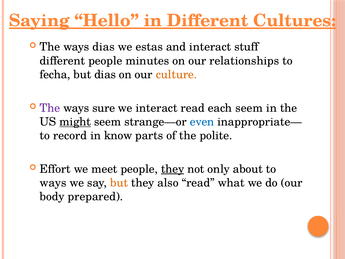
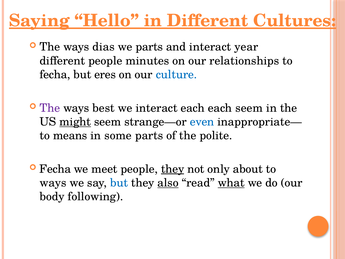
we estas: estas -> parts (149, 47)
stuff: stuff -> year (246, 47)
but dias: dias -> eres (105, 74)
culture colour: orange -> blue (176, 74)
sure: sure -> best (104, 108)
interact read: read -> each (193, 108)
record: record -> means (70, 135)
know: know -> some (118, 135)
Effort: Effort -> Fecha (55, 169)
but colour: orange -> blue (119, 183)
also underline: none -> present (168, 183)
what underline: none -> present (231, 183)
prepared: prepared -> following (95, 196)
